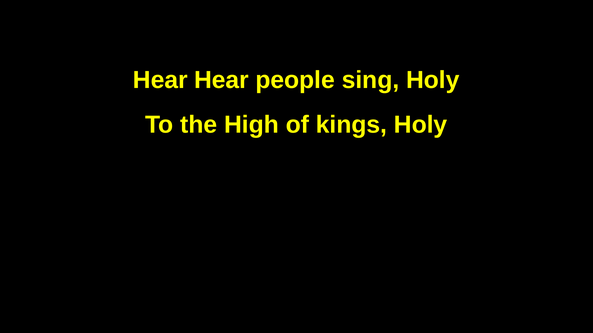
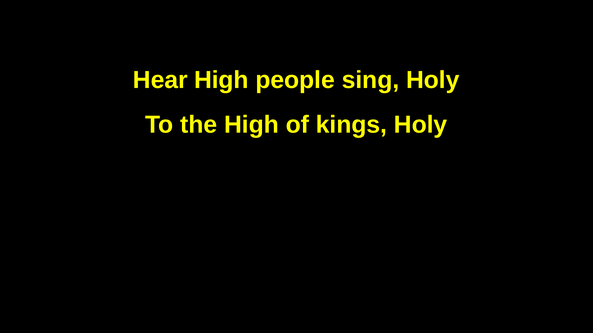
Hear Hear: Hear -> High (221, 80)
